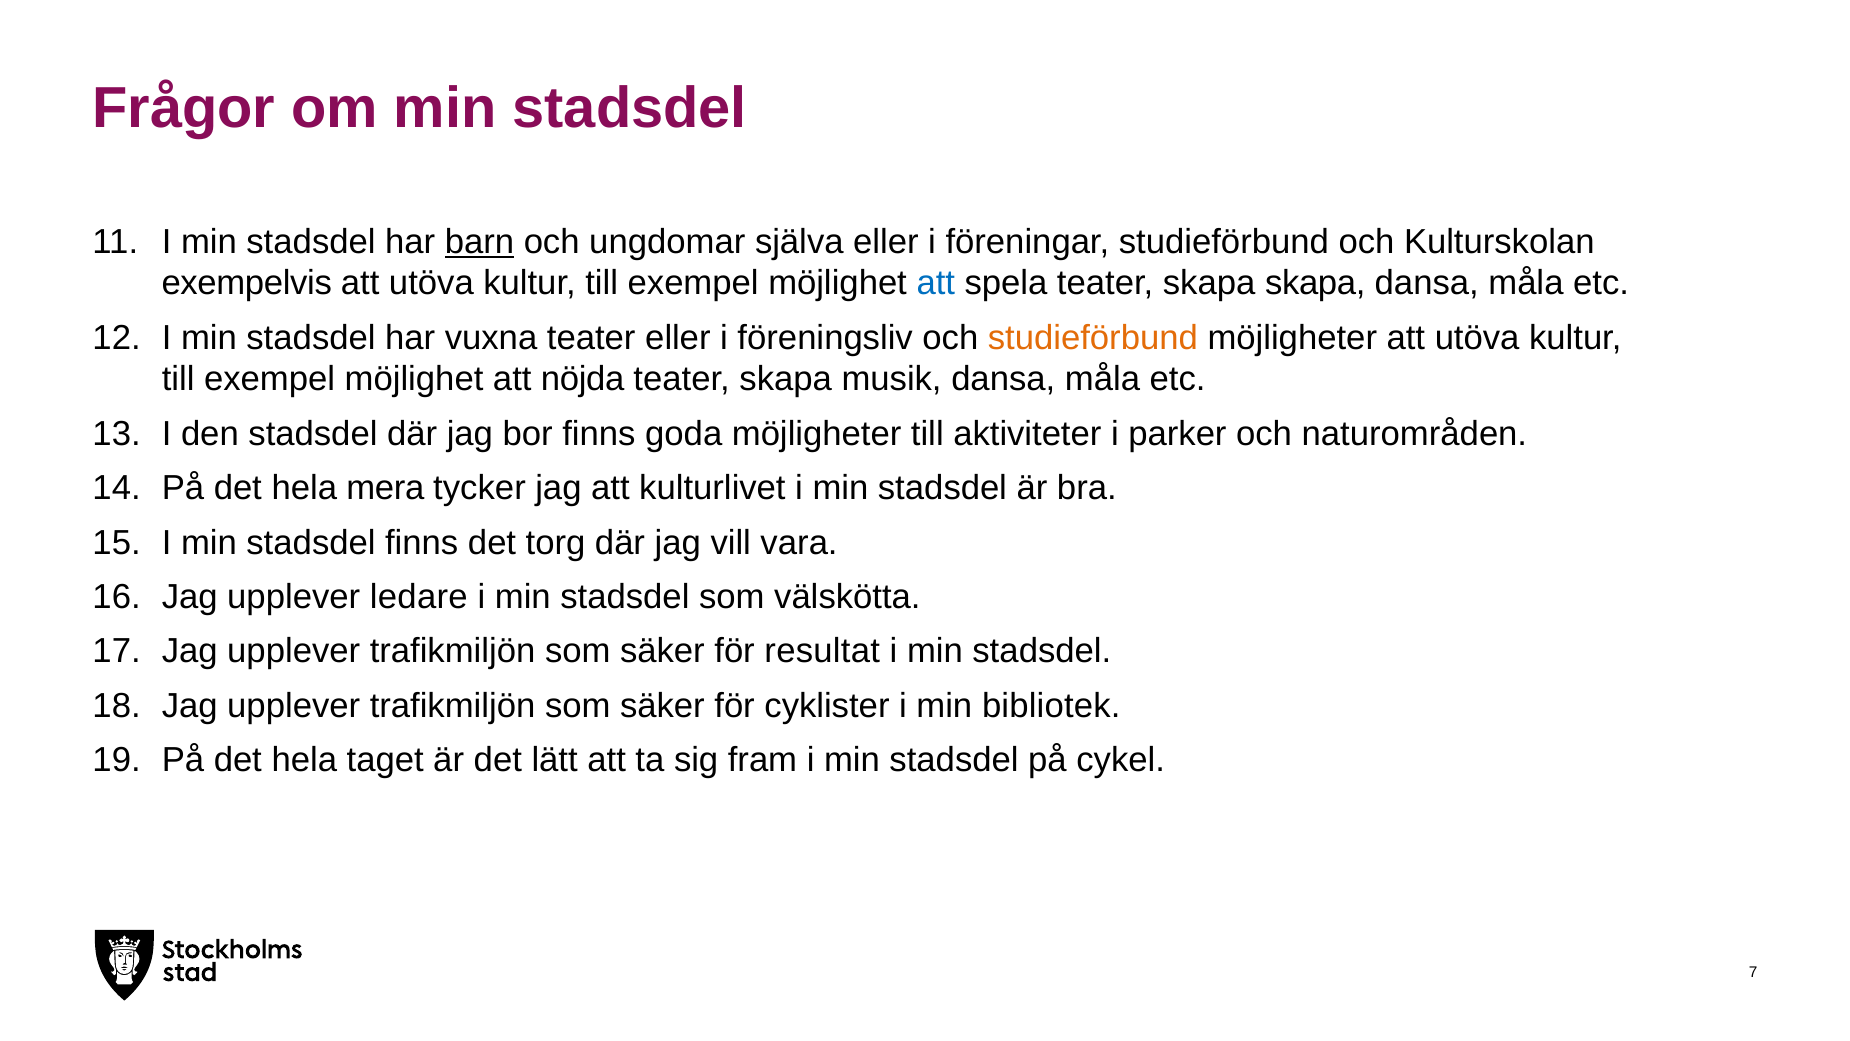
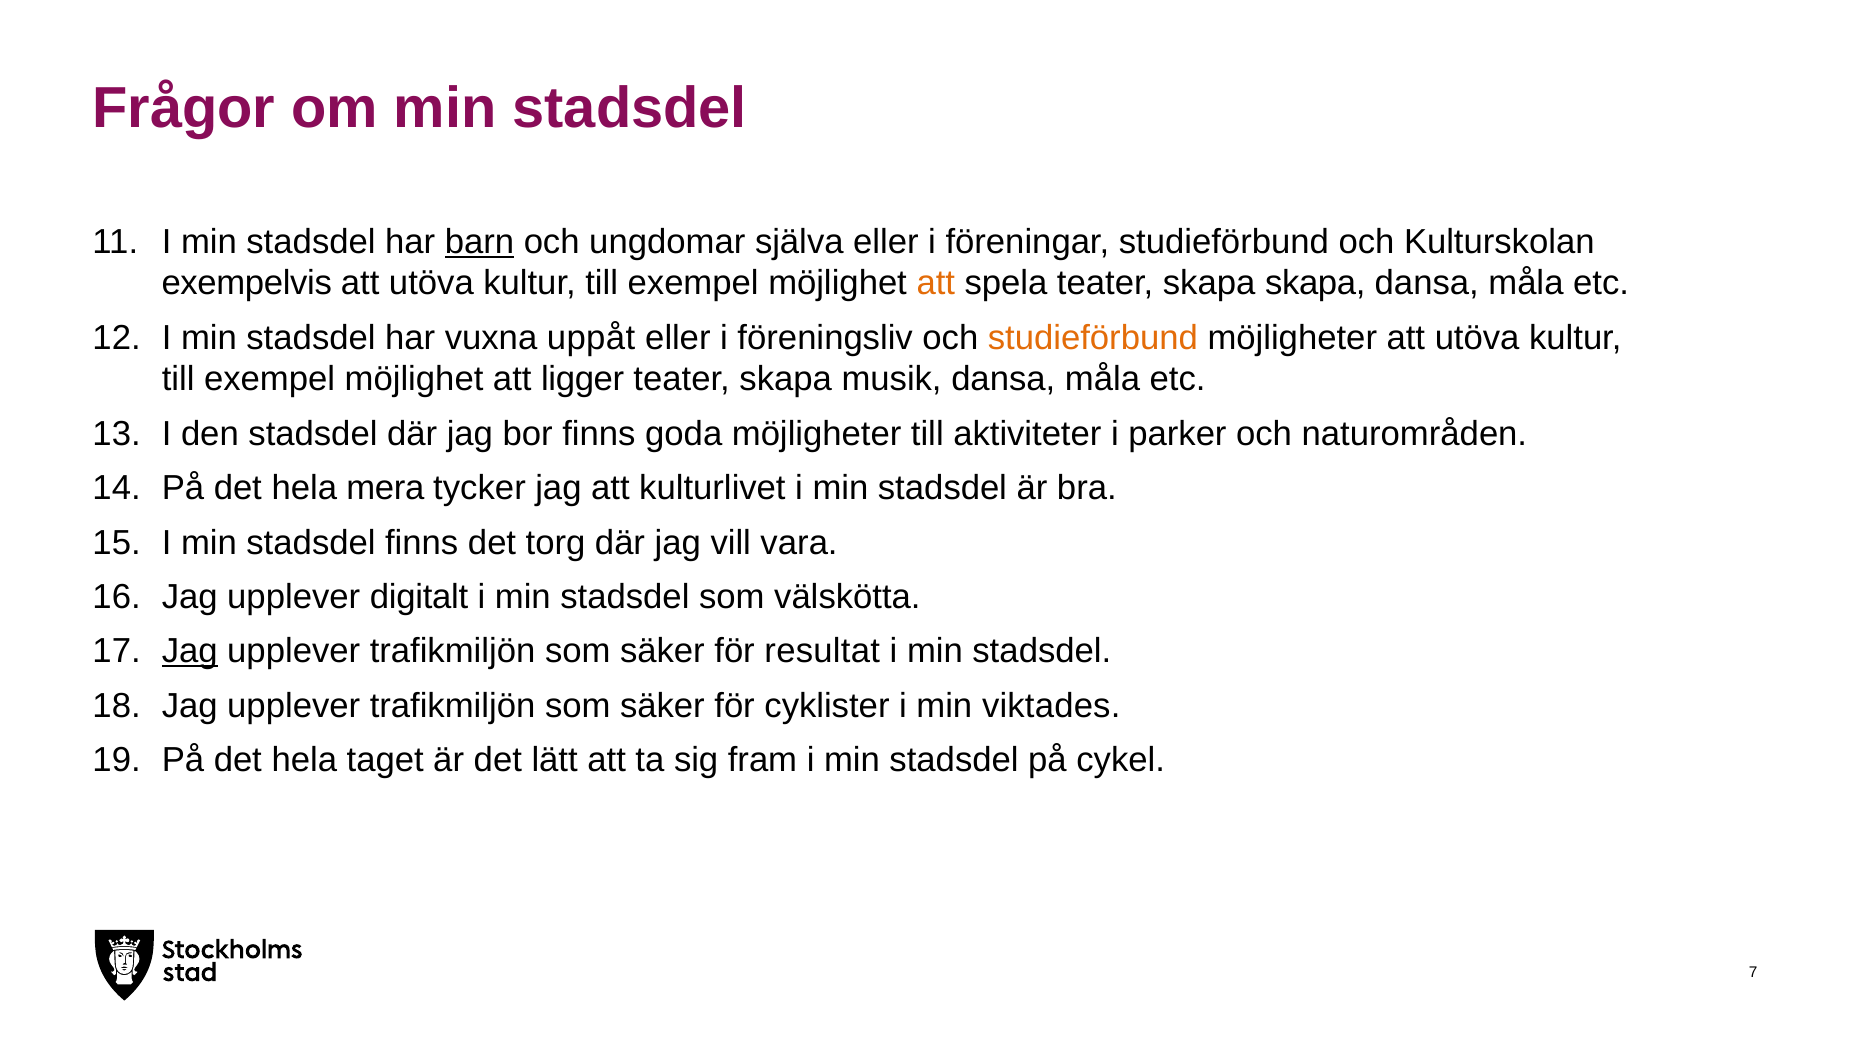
att colour: blue -> orange (936, 283)
vuxna teater: teater -> uppåt (591, 338)
nöjda: nöjda -> ligger (583, 379)
ledare: ledare -> digitalt (419, 597)
Jag underline: none -> present (190, 651)
bibliotek: bibliotek -> viktades (1051, 705)
